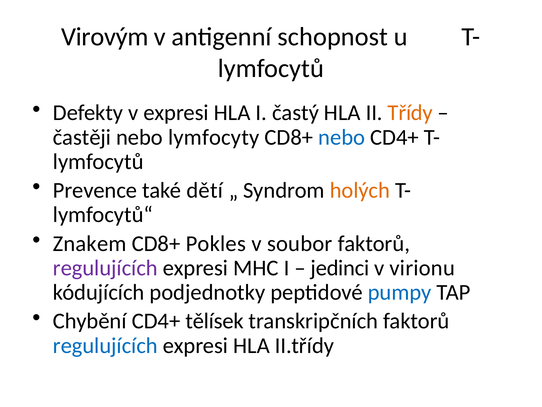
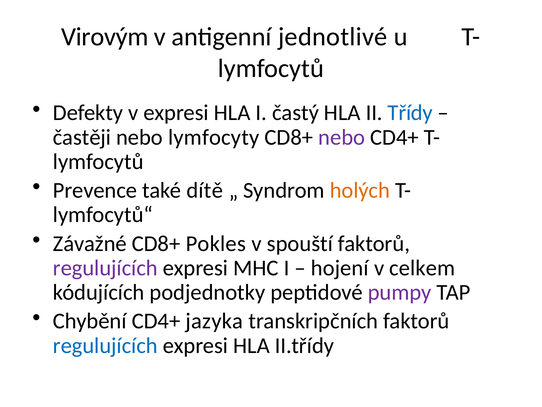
schopnost: schopnost -> jednotlivé (333, 37)
Třídy colour: orange -> blue (410, 113)
nebo colour: blue -> purple (342, 137)
dětí: dětí -> dítě (205, 190)
Znakem: Znakem -> Závažné (90, 243)
soubor: soubor -> spouští (300, 243)
jedinci: jedinci -> hojení (340, 268)
virionu: virionu -> celkem (422, 268)
pumpy colour: blue -> purple (400, 292)
tělísek: tělísek -> jazyka (214, 321)
